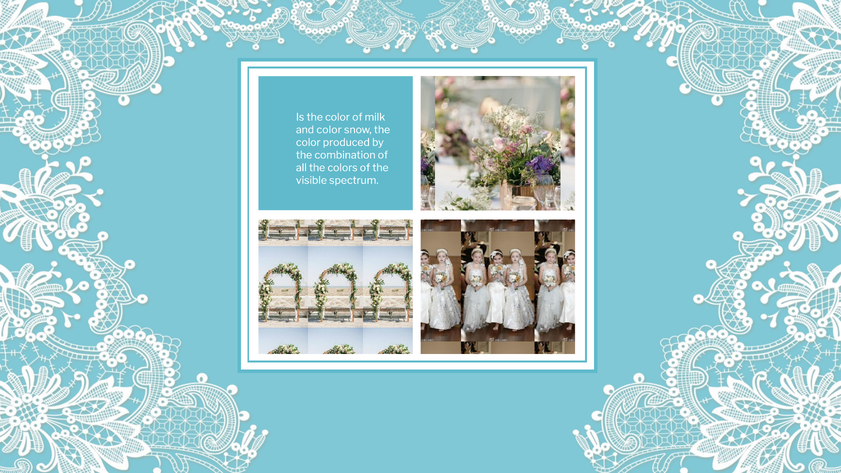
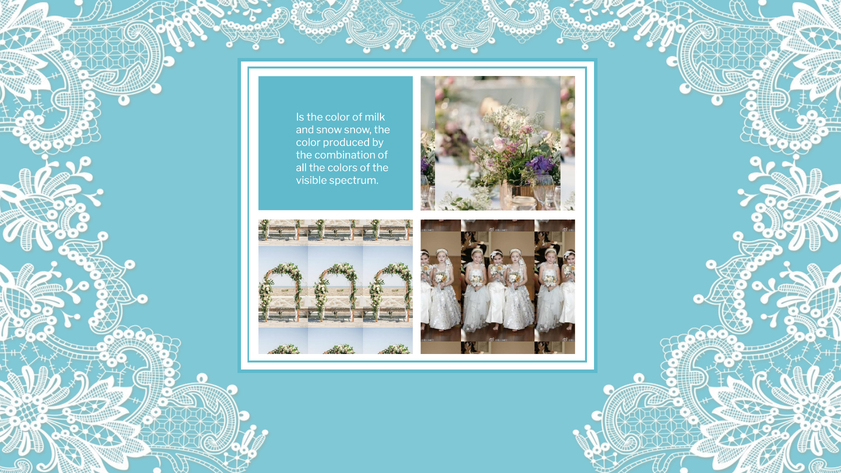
and color: color -> snow (329, 130)
